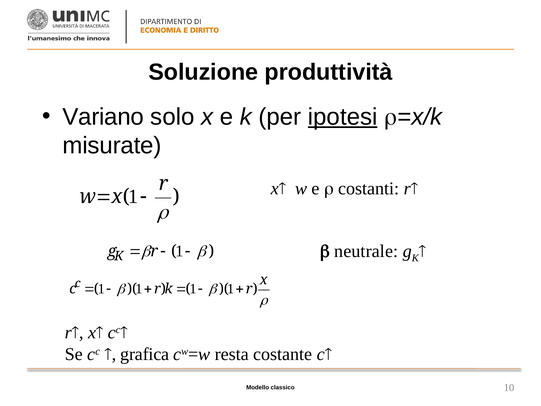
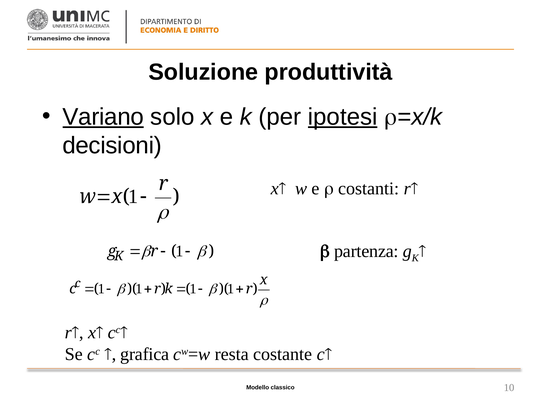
Variano underline: none -> present (103, 117)
misurate: misurate -> decisioni (112, 146)
neutrale: neutrale -> partenza (366, 251)
